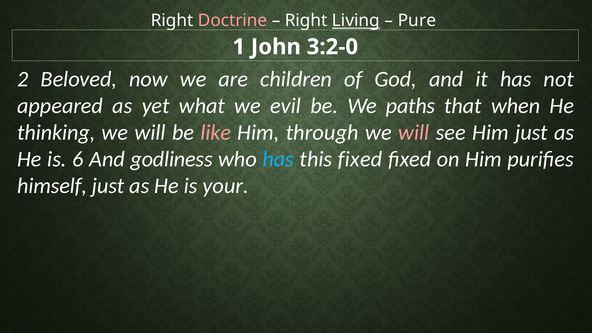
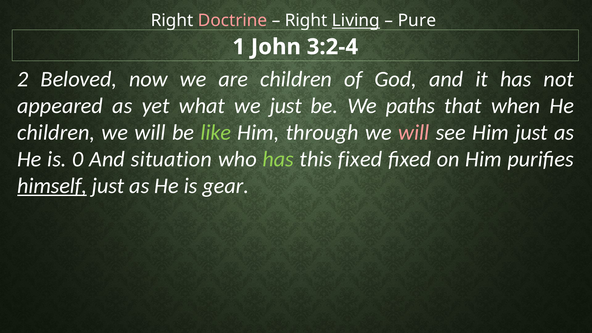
3:2-0: 3:2-0 -> 3:2-4 (332, 47)
we evil: evil -> just (286, 106)
thinking: thinking -> children (56, 132)
like colour: pink -> light green (216, 132)
6: 6 -> 0 (78, 159)
godliness: godliness -> situation (171, 159)
has colour: light blue -> light green (278, 159)
himself underline: none -> present (52, 186)
your: your -> gear (226, 186)
